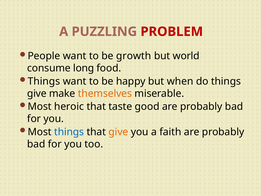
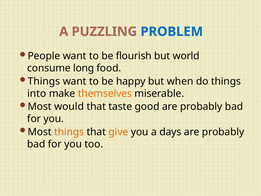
PROBLEM colour: red -> blue (172, 32)
growth: growth -> flourish (134, 56)
give: give -> into (37, 93)
heroic: heroic -> would (69, 106)
things colour: blue -> orange (69, 132)
faith: faith -> days (170, 132)
